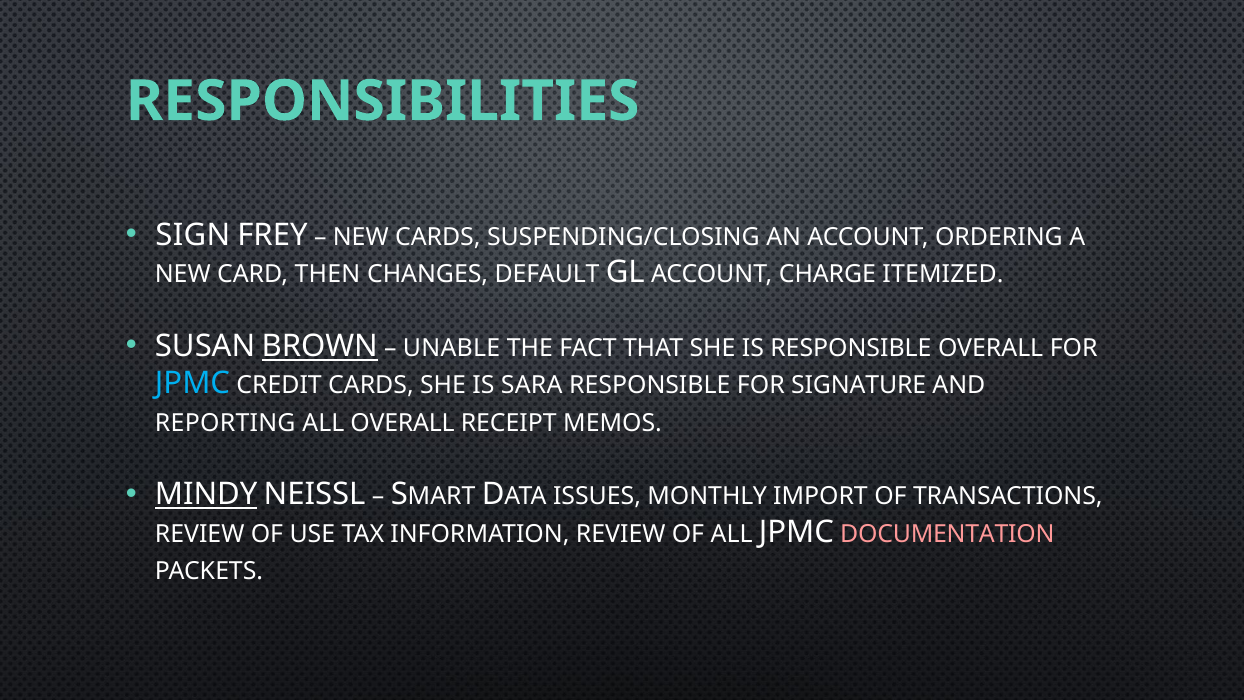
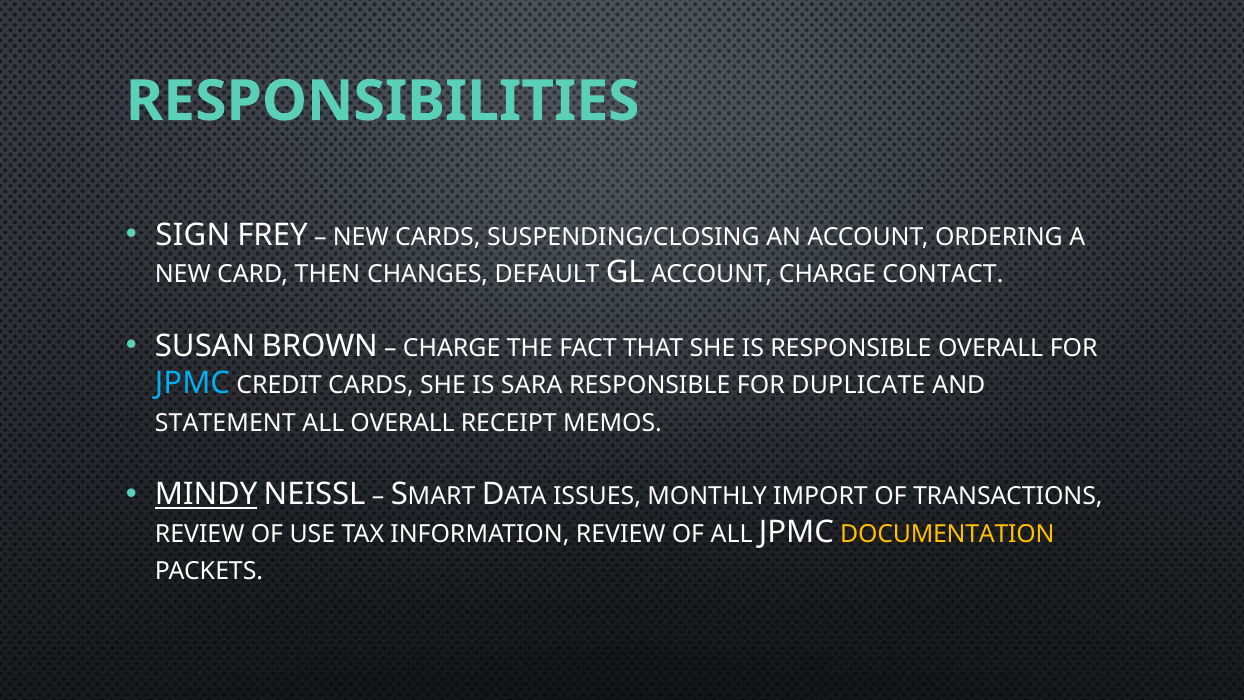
ITEMIZED: ITEMIZED -> CONTACT (943, 275)
BROWN underline: present -> none (320, 346)
UNABLE: UNABLE -> CHARGE (452, 348)
SIGNATURE: SIGNATURE -> DUPLICATE (858, 386)
REPORTING: REPORTING -> STATEMENT (225, 423)
DOCUMENTATION colour: pink -> yellow (947, 534)
